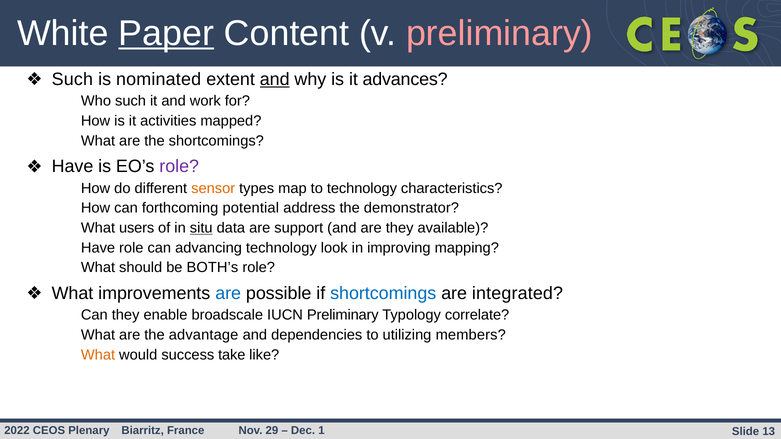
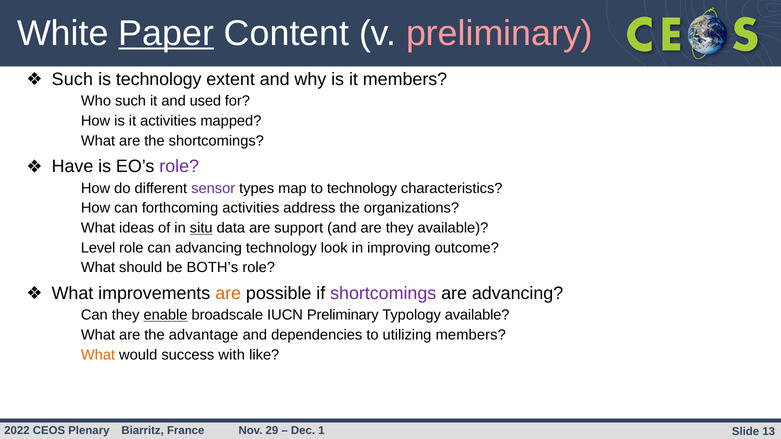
is nominated: nominated -> technology (159, 80)
and underline: present -> none (275, 80)
it advances: advances -> members (405, 80)
work: work -> used (205, 101)
sensor colour: orange -> purple (213, 188)
forthcoming potential: potential -> activities (251, 208)
demonstrator: demonstrator -> organizations (411, 208)
users: users -> ideas (137, 228)
Have: Have -> Level (98, 248)
mapping: mapping -> outcome (467, 248)
are colour: blue -> orange (228, 294)
shortcomings colour: blue -> purple (383, 294)
are integrated: integrated -> advancing (518, 294)
enable underline: none -> present (166, 315)
Typology correlate: correlate -> available (477, 315)
take: take -> with (232, 355)
